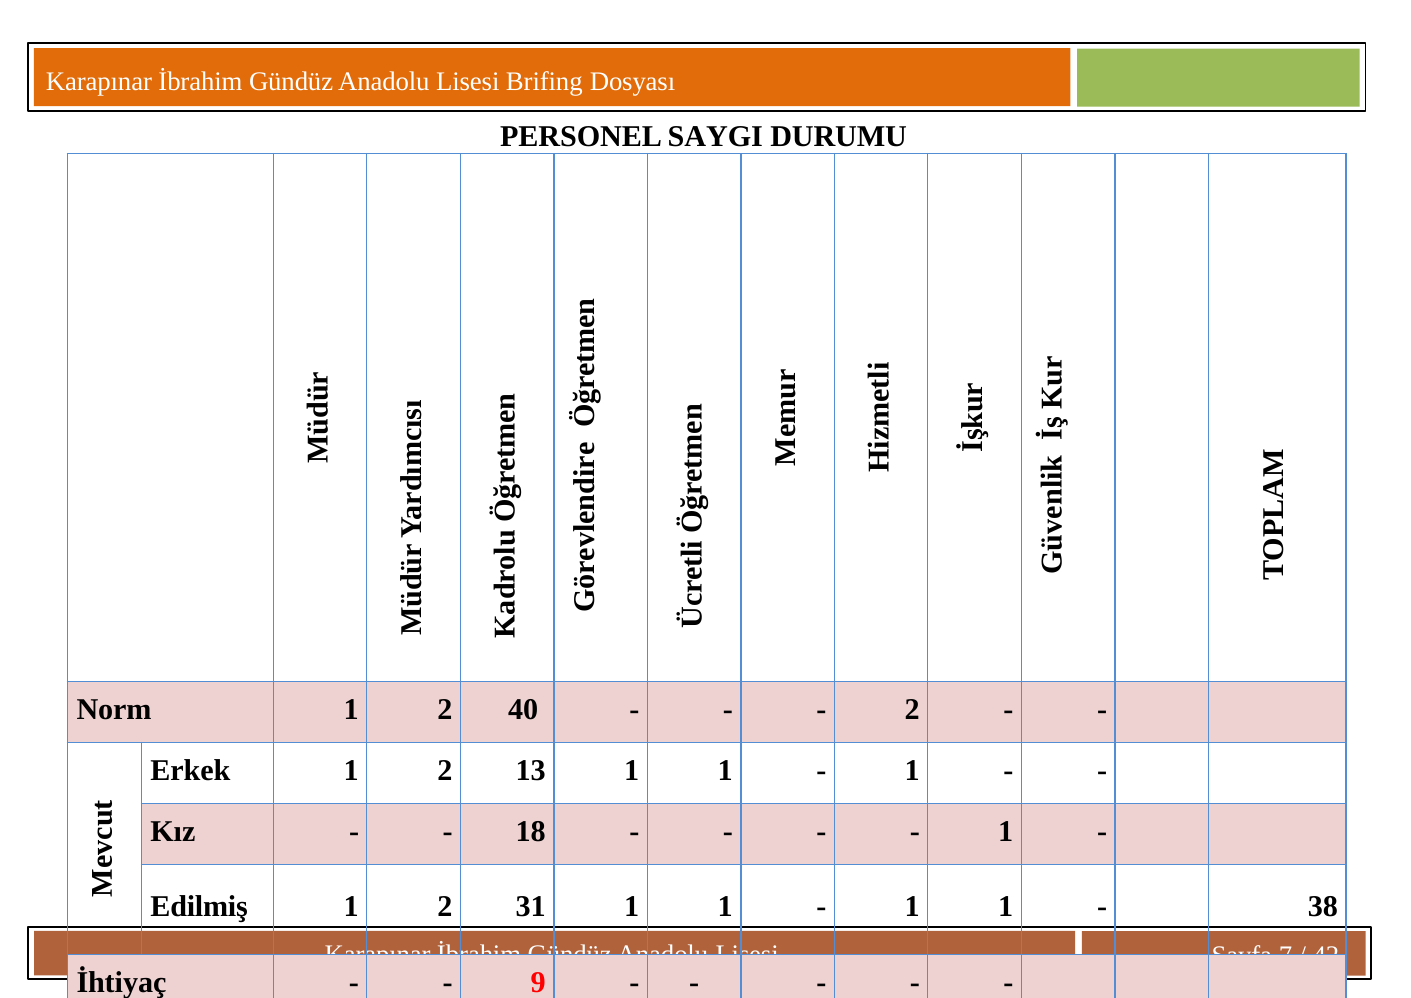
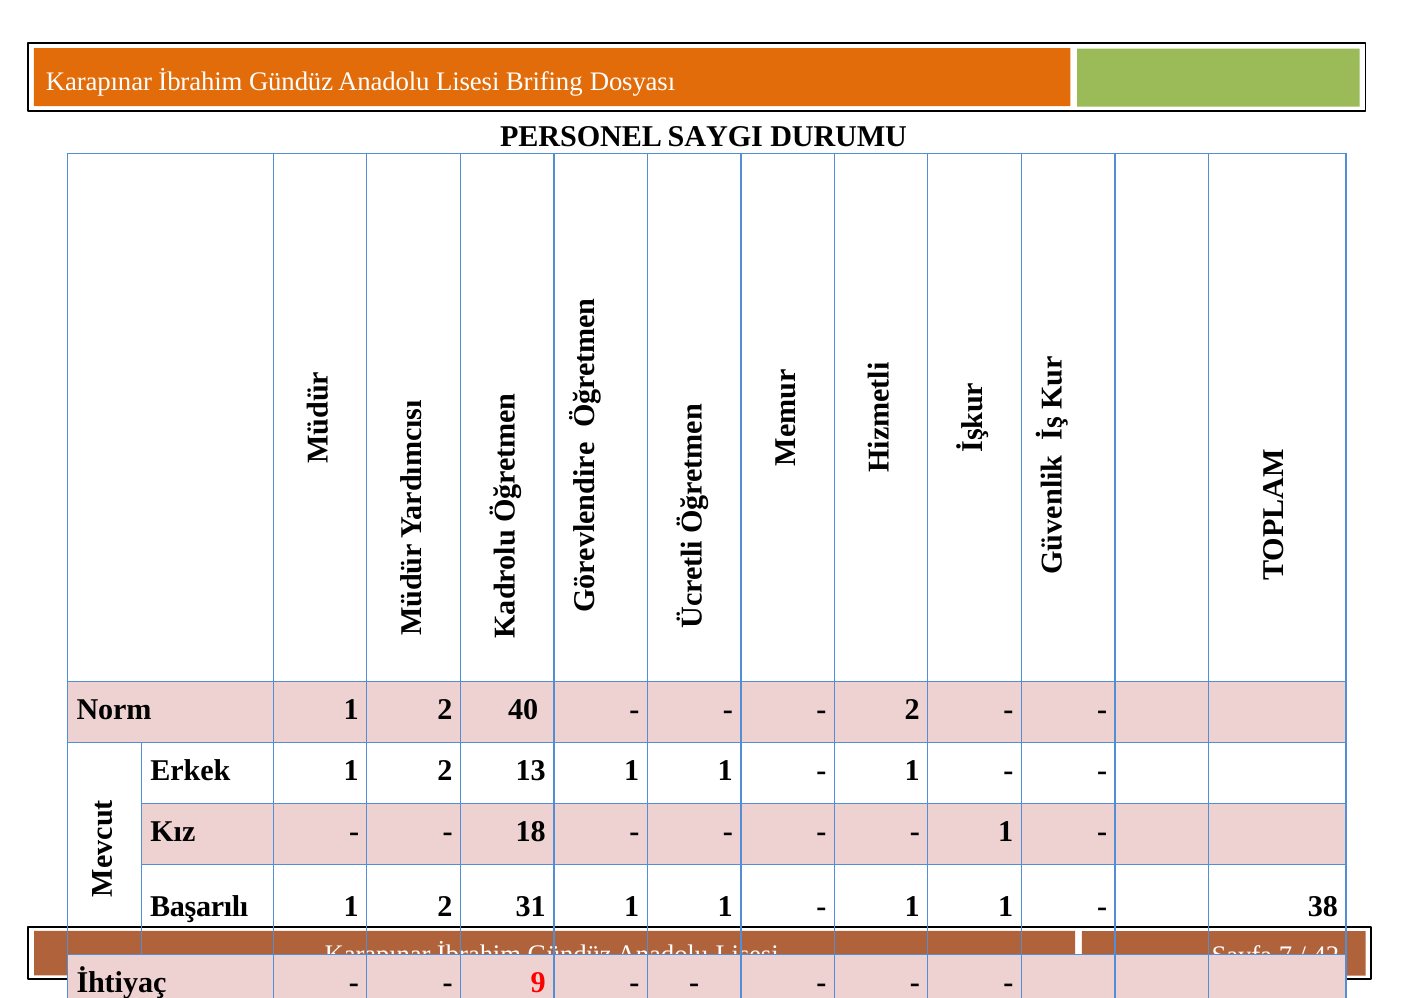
Edilmiş: Edilmiş -> Başarılı (199, 907)
